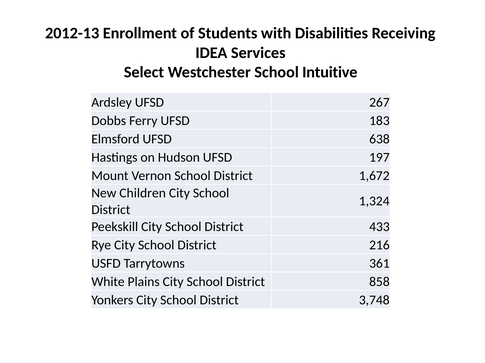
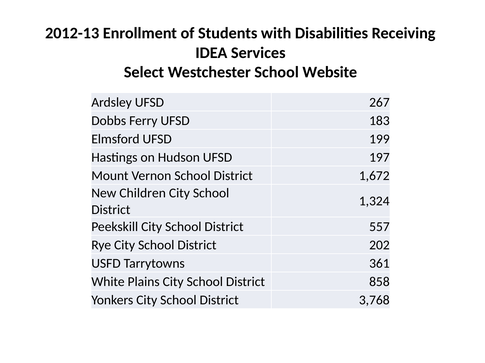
Intuitive: Intuitive -> Website (330, 72)
638: 638 -> 199 (379, 139)
433: 433 -> 557 (379, 227)
216: 216 -> 202 (379, 245)
3,748: 3,748 -> 3,768 (374, 301)
